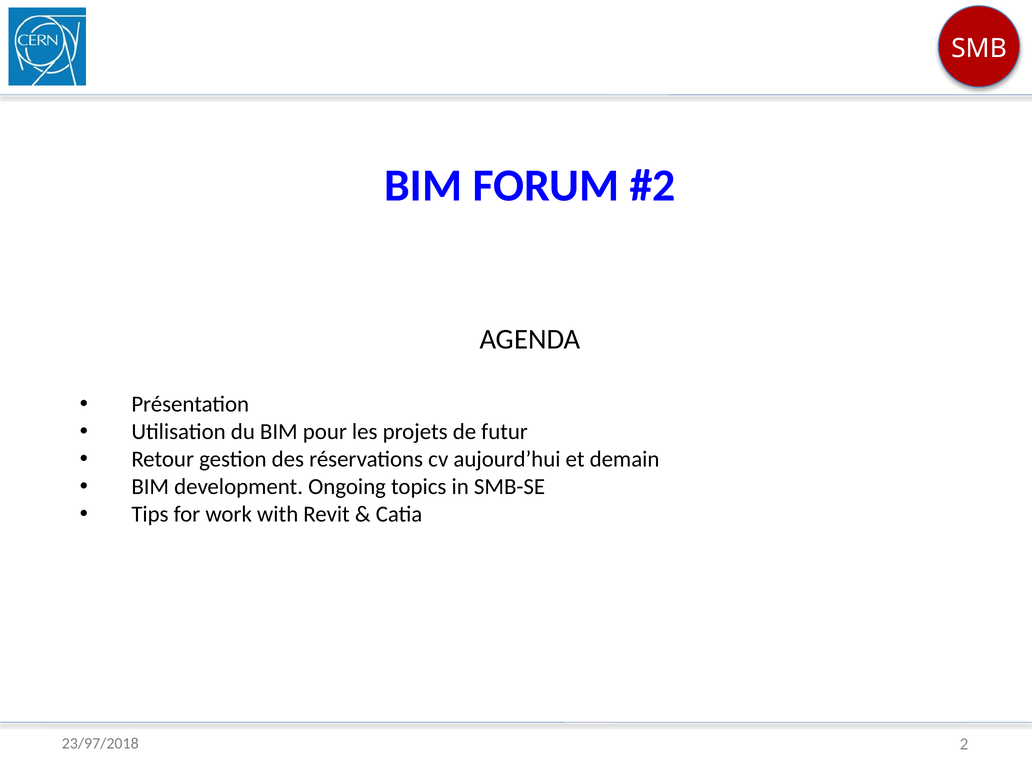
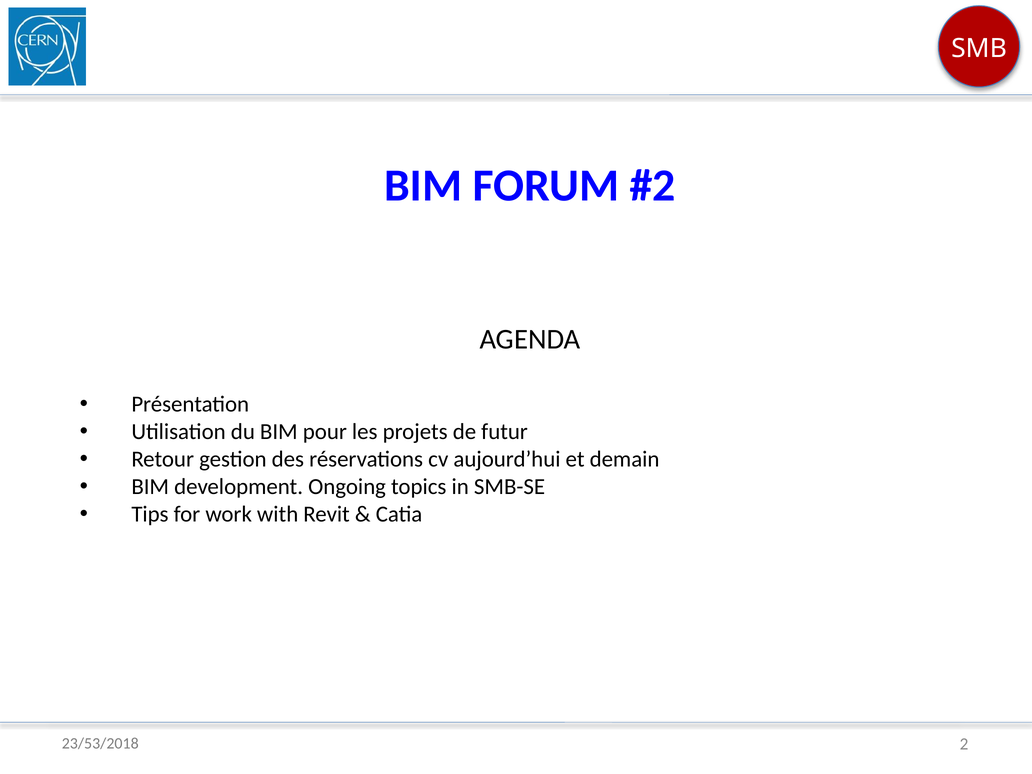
23/97/2018: 23/97/2018 -> 23/53/2018 (100, 743)
